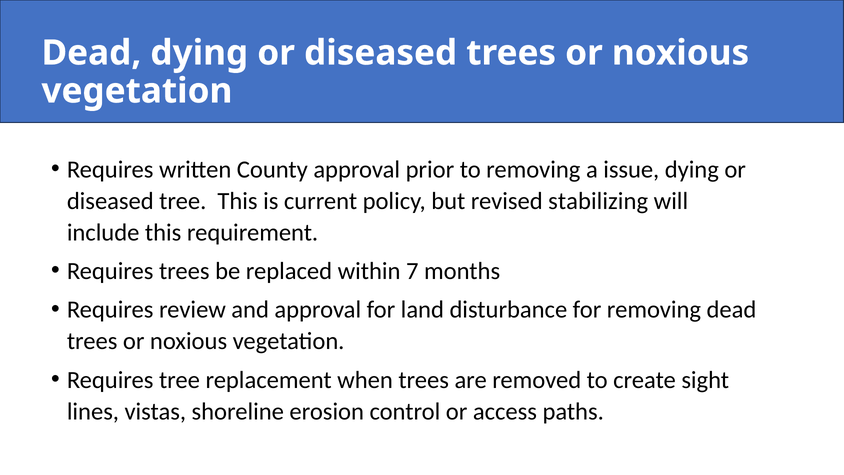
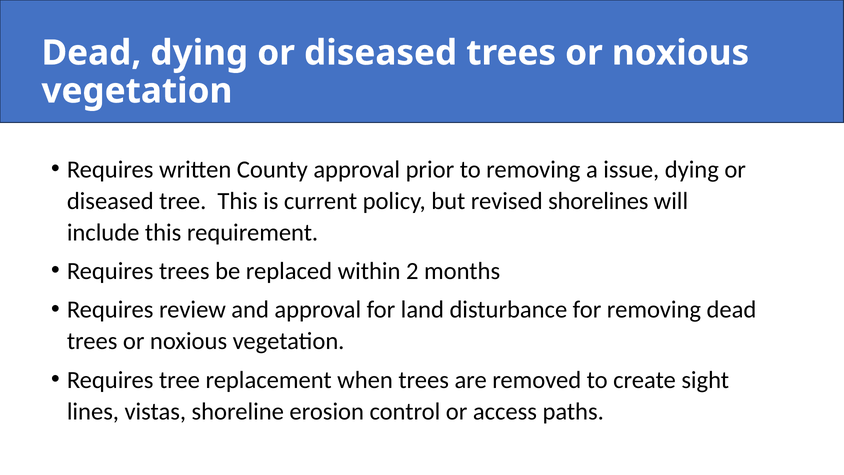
stabilizing: stabilizing -> shorelines (598, 201)
7: 7 -> 2 (412, 271)
